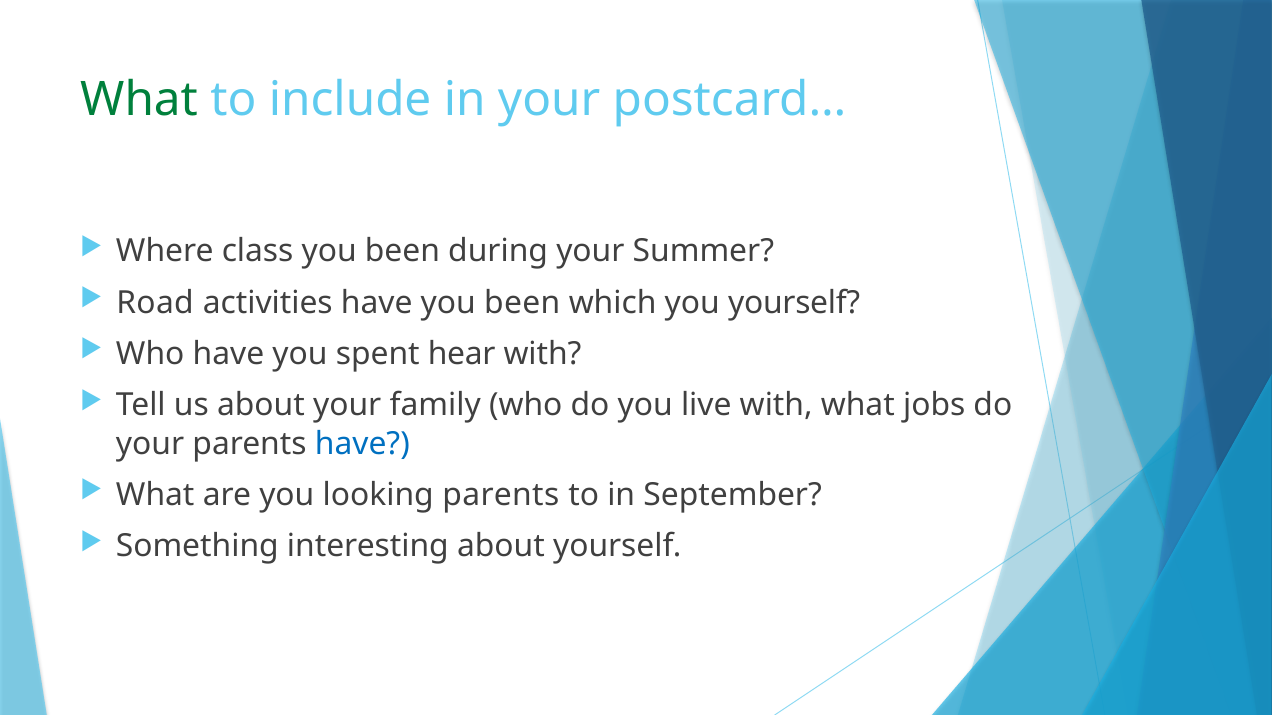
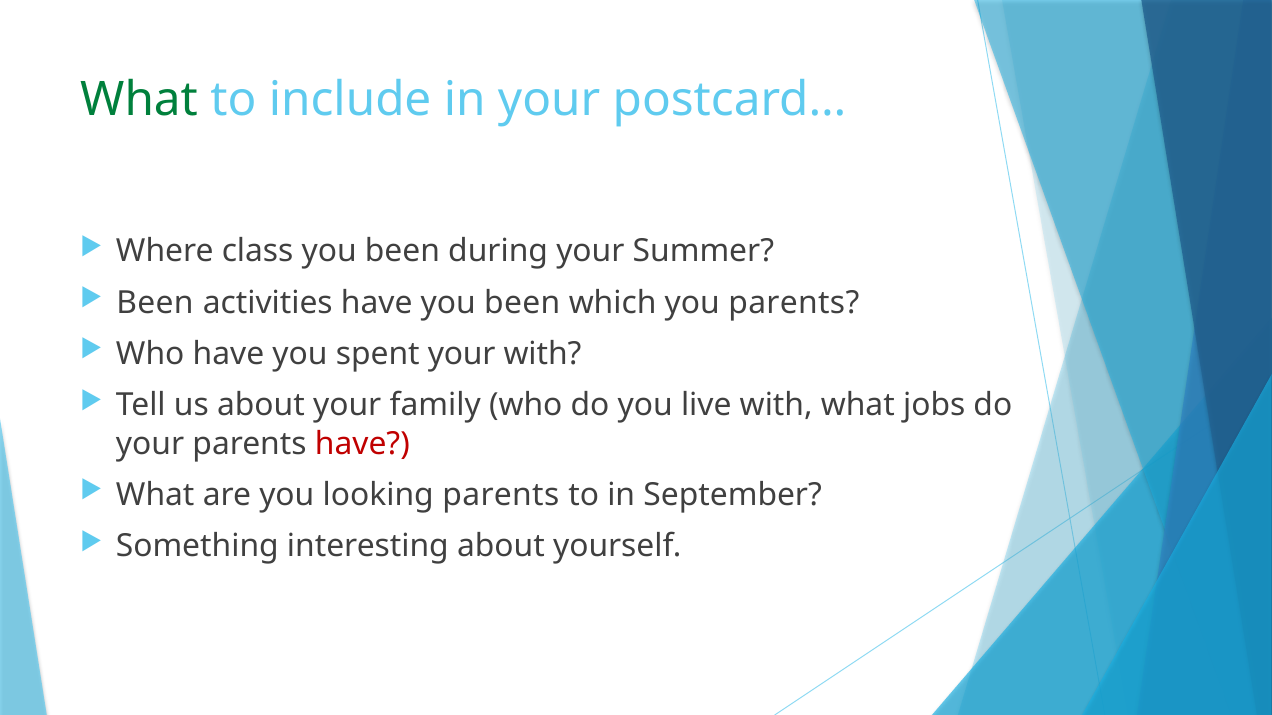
Road: Road -> Been (155, 303)
you yourself: yourself -> parents (794, 303)
spent hear: hear -> your (462, 354)
have colour: blue -> red (362, 444)
